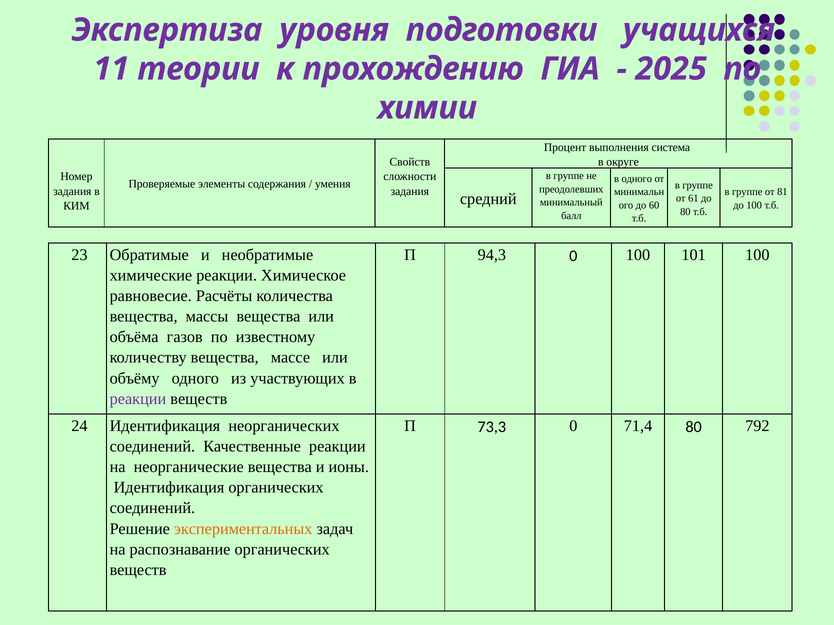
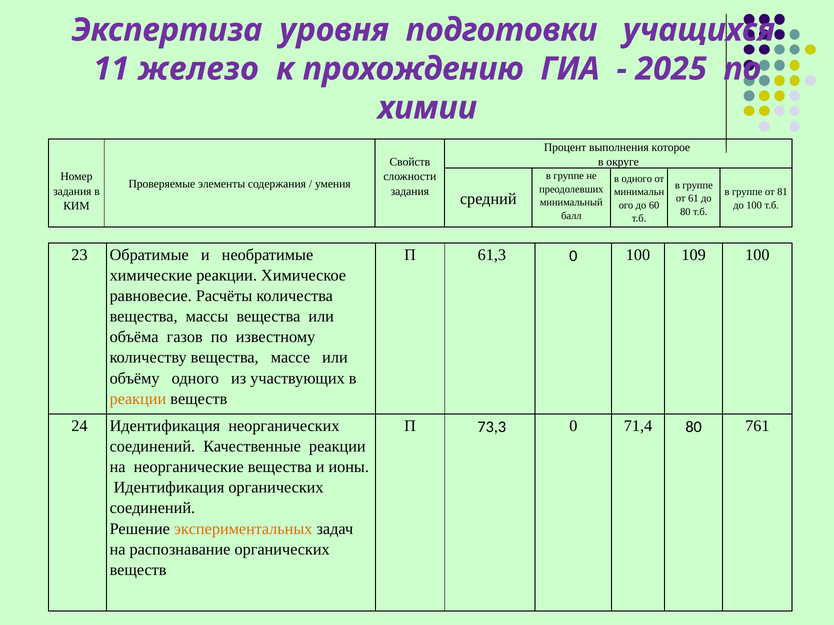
теории: теории -> железо (198, 69)
система: система -> которое (671, 147)
94,3: 94,3 -> 61,3 (492, 255)
101: 101 -> 109 (694, 255)
реакции colour: purple -> orange (138, 399)
792: 792 -> 761 (757, 426)
